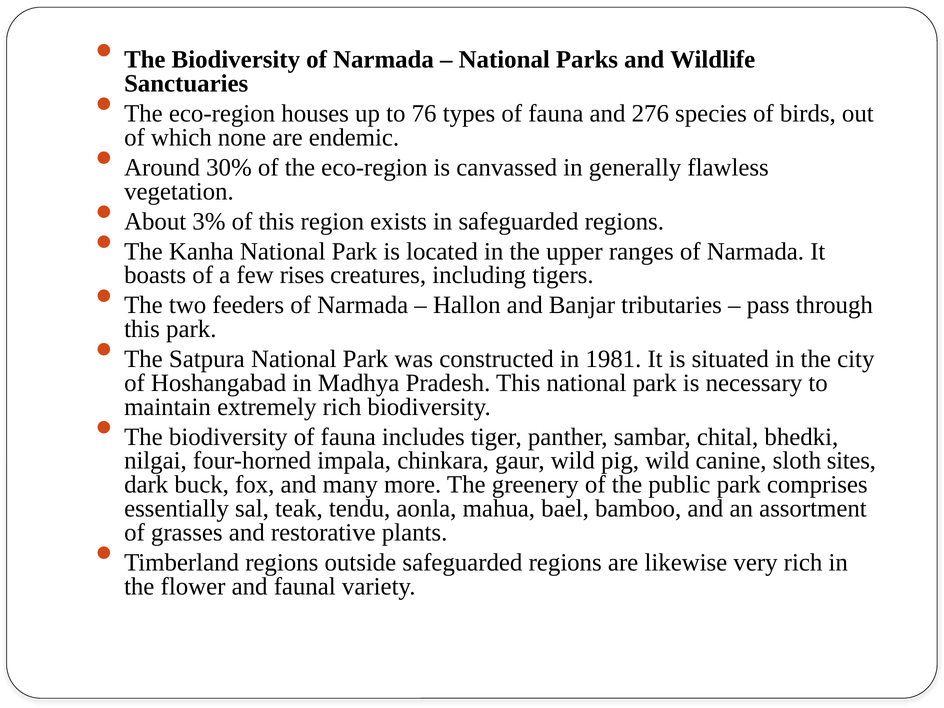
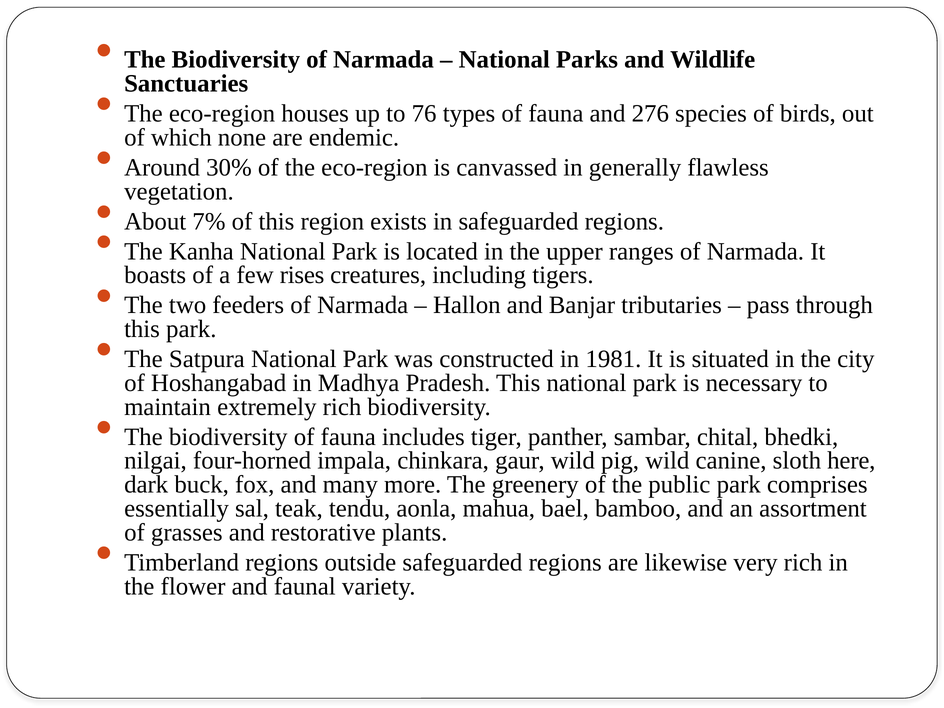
3%: 3% -> 7% (209, 221)
sites: sites -> here (851, 461)
